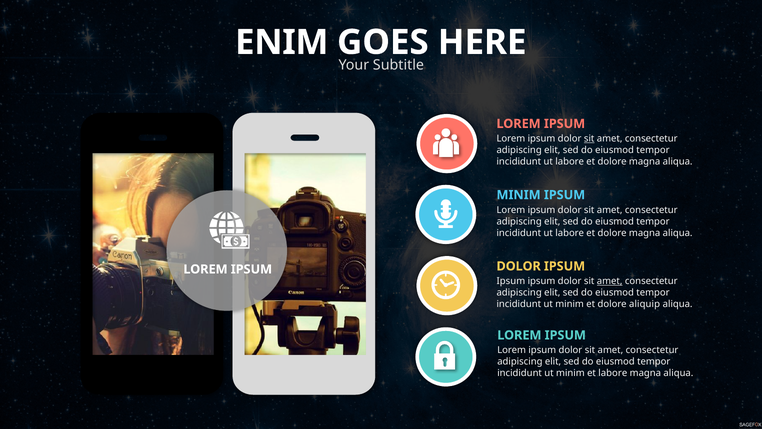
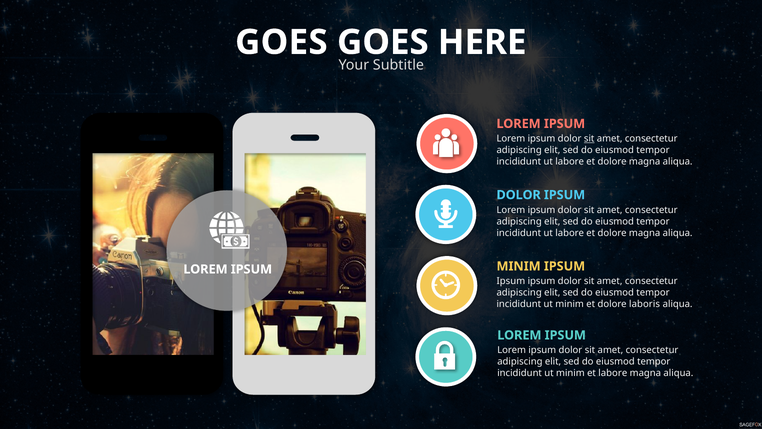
ENIM: ENIM -> GOES (281, 42)
MINIM: MINIM -> DOLOR (519, 195)
DOLOR: DOLOR -> MINIM (519, 266)
amet underline: present -> none (610, 281)
aliquip: aliquip -> laboris (645, 304)
